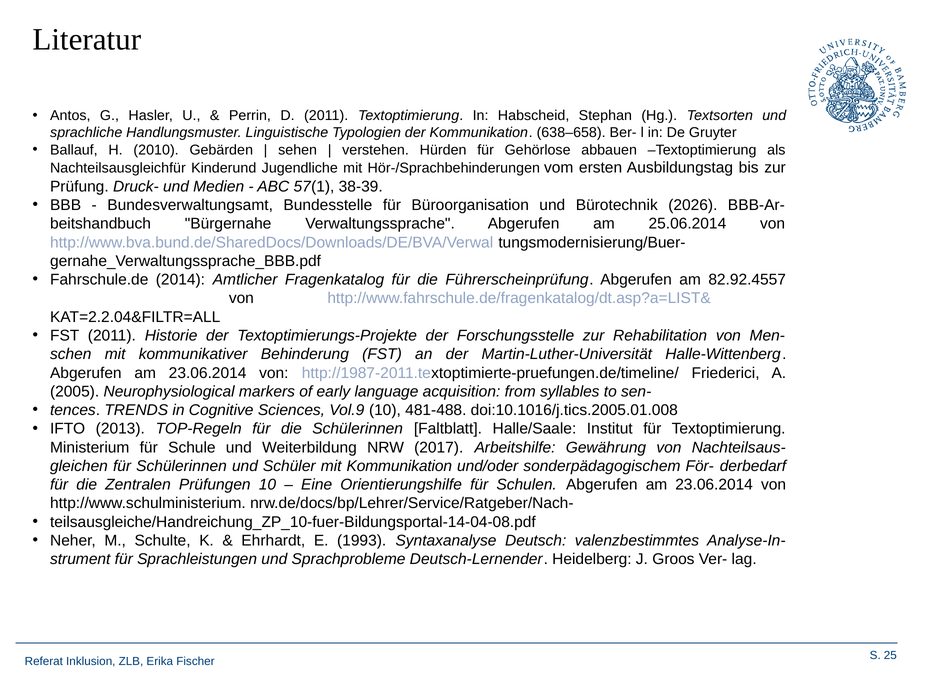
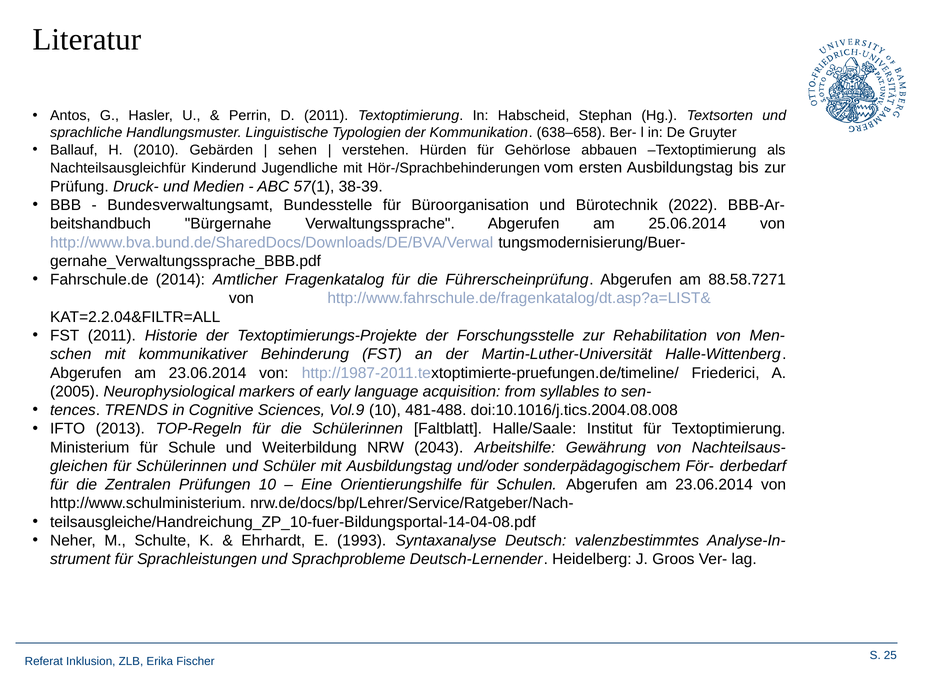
2026: 2026 -> 2022 (693, 205)
82.92.4557: 82.92.4557 -> 88.58.7271 (747, 280)
doi:10.1016/j.tics.2005.01.008: doi:10.1016/j.tics.2005.01.008 -> doi:10.1016/j.tics.2004.08.008 (574, 411)
2017: 2017 -> 2043 (439, 448)
mit Kommunikation: Kommunikation -> Ausbildungstag (399, 467)
